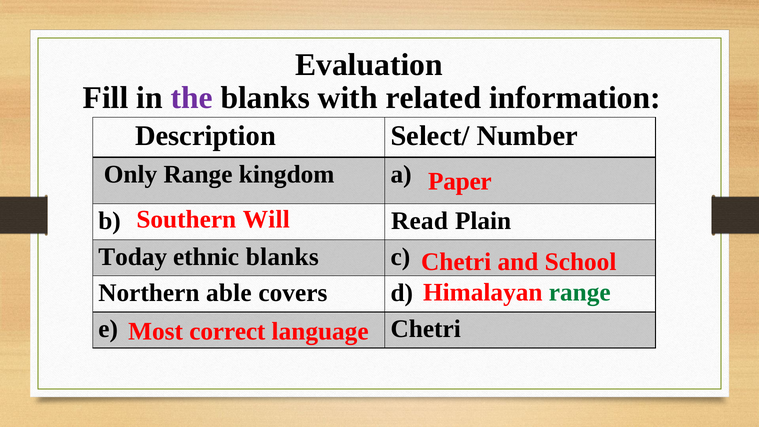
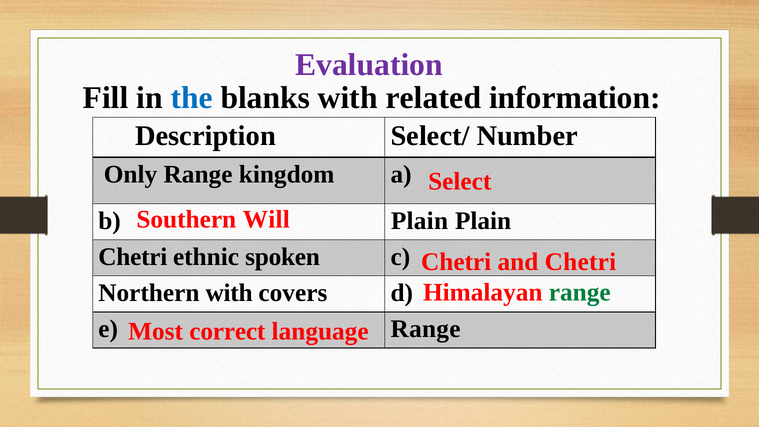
Evaluation colour: black -> purple (369, 65)
the colour: purple -> blue (192, 98)
Paper: Paper -> Select (460, 181)
b Read: Read -> Plain (419, 221)
Today: Today -> Chetri (133, 257)
ethnic blanks: blanks -> spoken (283, 257)
and School: School -> Chetri (580, 262)
Northern able: able -> with (229, 293)
e Chetri: Chetri -> Range (426, 329)
